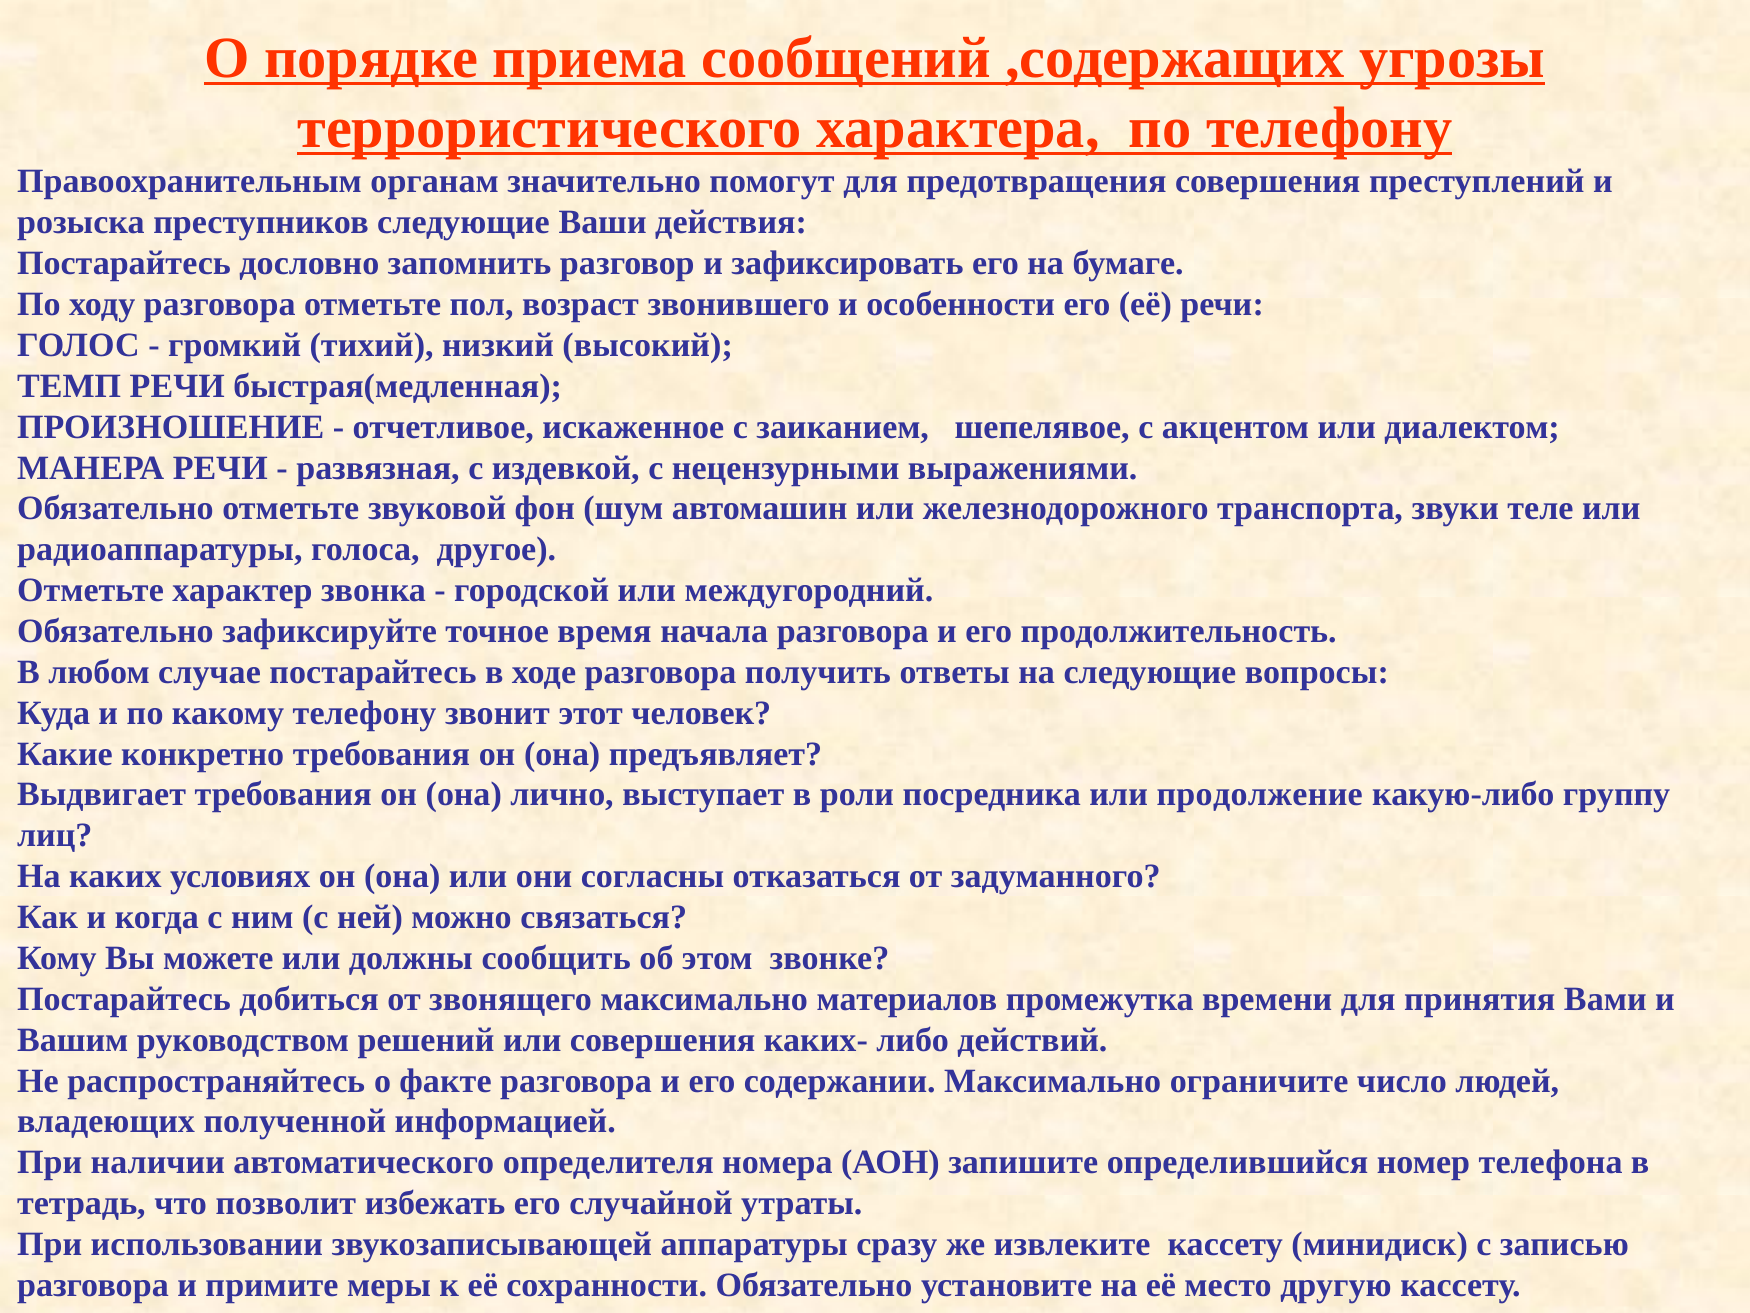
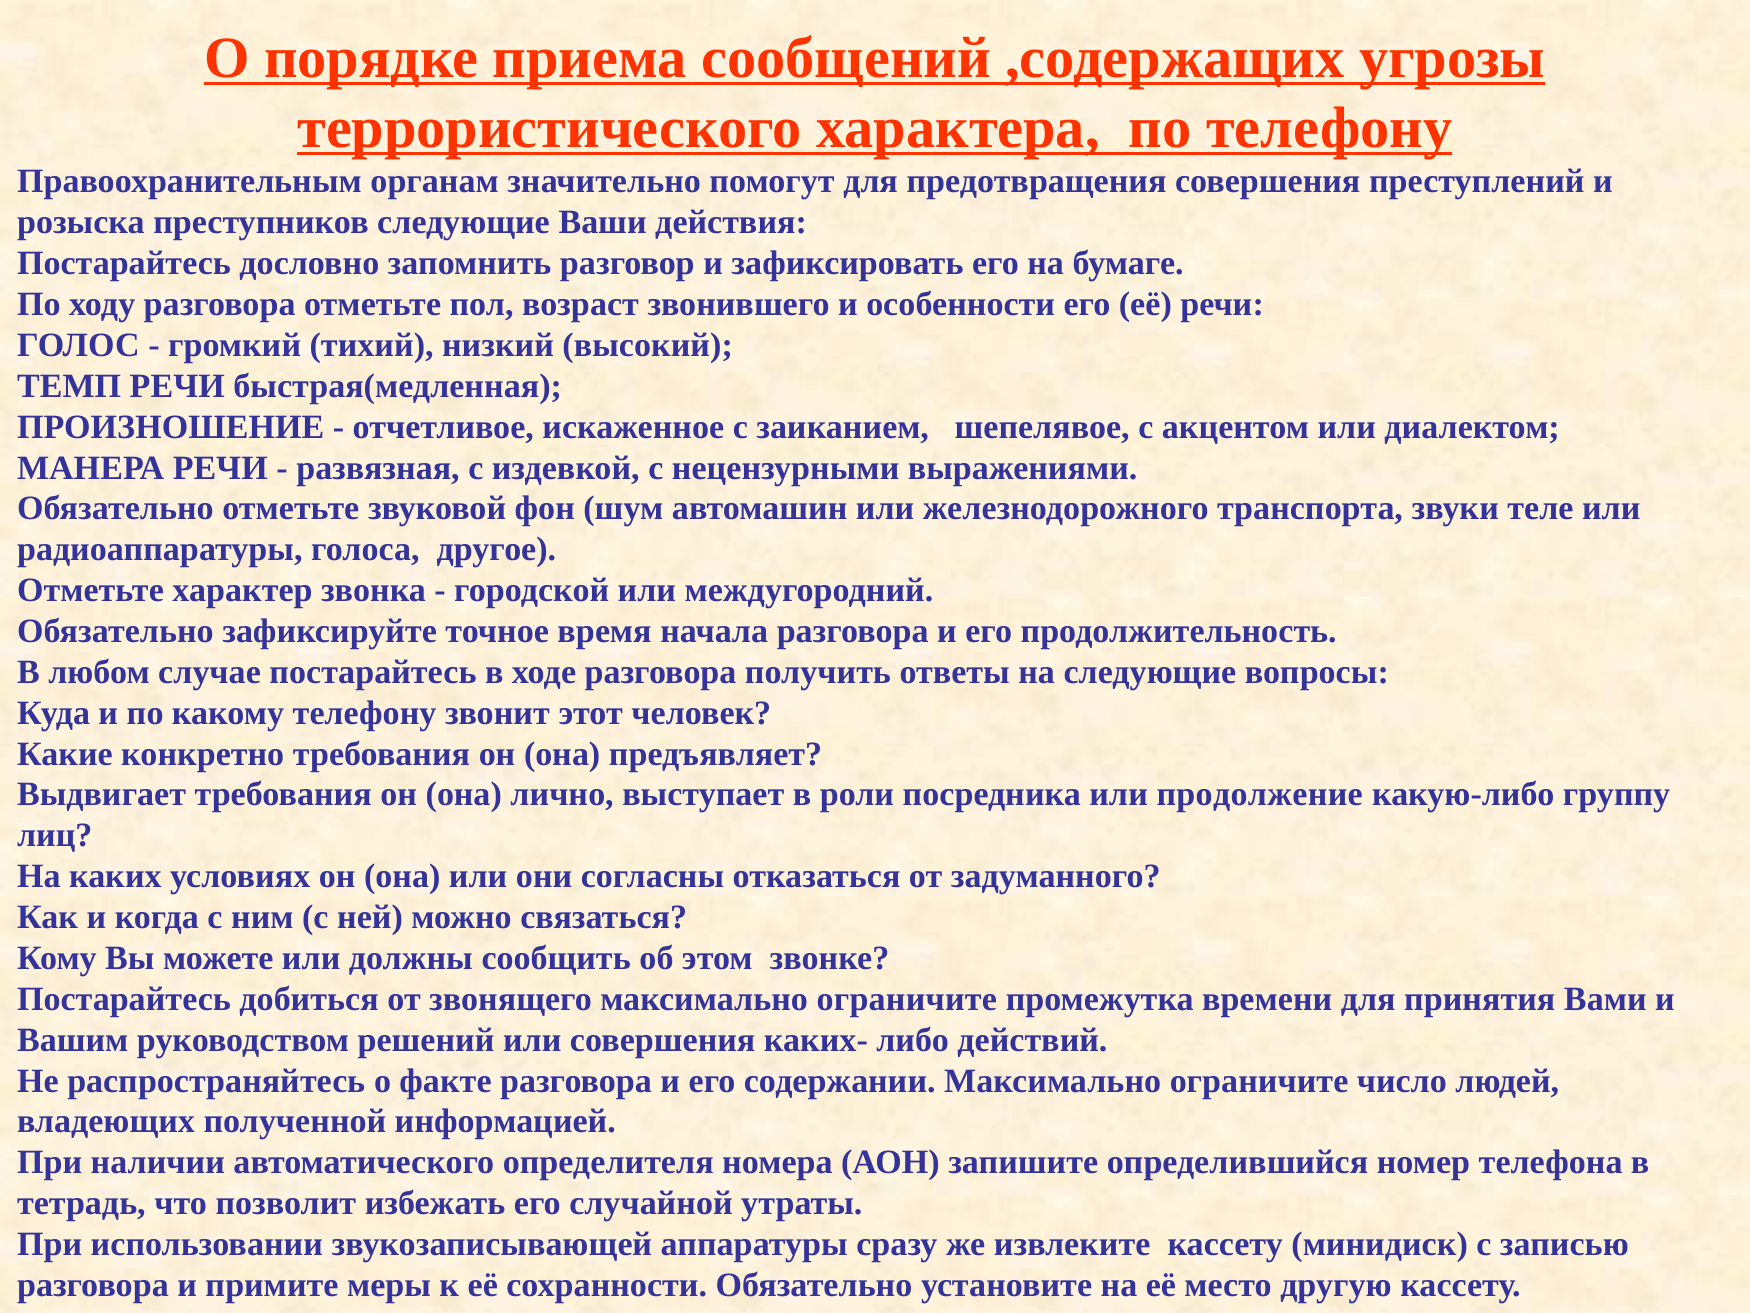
звонящего максимально материалов: материалов -> ограничите (907, 999)
